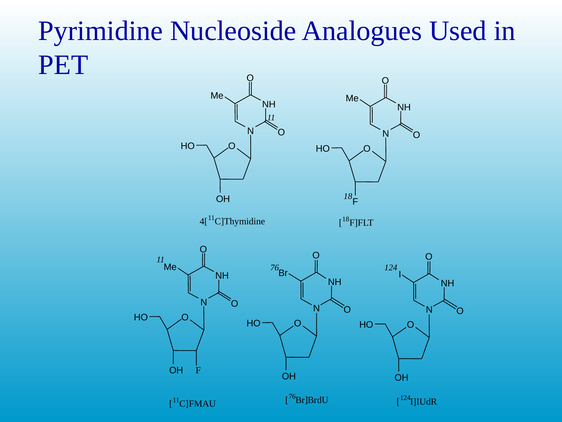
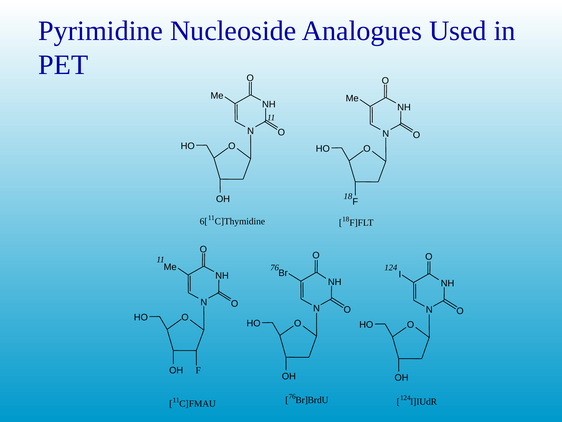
4[: 4[ -> 6[ (204, 221)
